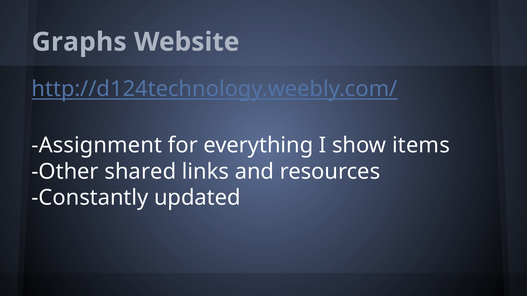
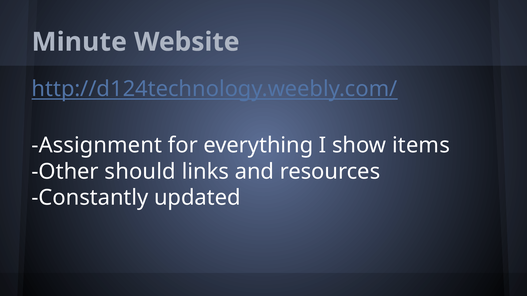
Graphs: Graphs -> Minute (79, 42)
shared: shared -> should (140, 172)
